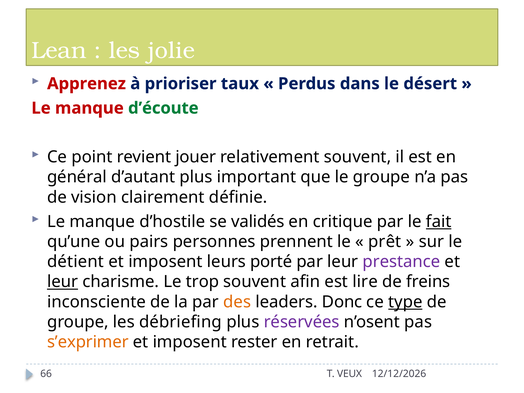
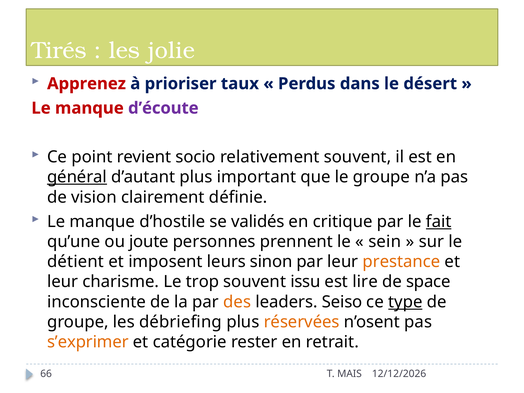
Lean: Lean -> Tirés (59, 51)
d’écoute colour: green -> purple (163, 108)
jouer: jouer -> socio (196, 157)
général underline: none -> present (77, 177)
pairs: pairs -> joute (149, 242)
prêt: prêt -> sein (385, 242)
porté: porté -> sinon (271, 262)
prestance colour: purple -> orange (401, 262)
leur underline: present -> none (63, 282)
afin: afin -> issu (305, 282)
freins: freins -> space (428, 282)
Donc: Donc -> Seiso (342, 302)
réservées colour: purple -> orange (302, 322)
imposent: imposent -> catégorie (190, 342)
VEUX: VEUX -> MAIS (349, 374)
